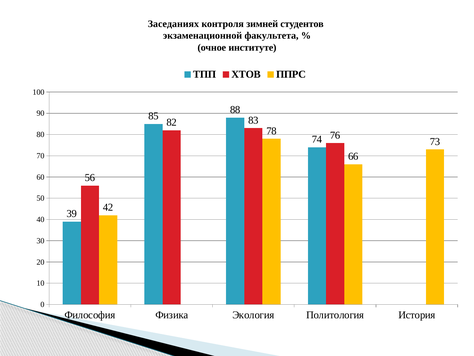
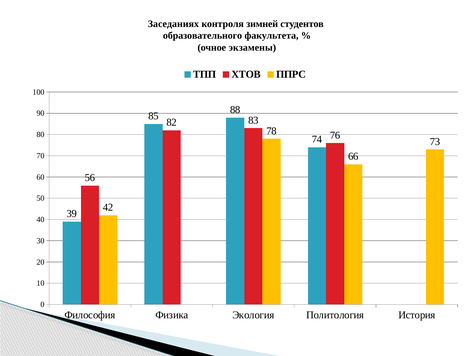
экзаменационной: экзаменационной -> образовательного (203, 36)
институте: институте -> экзамены (252, 47)
